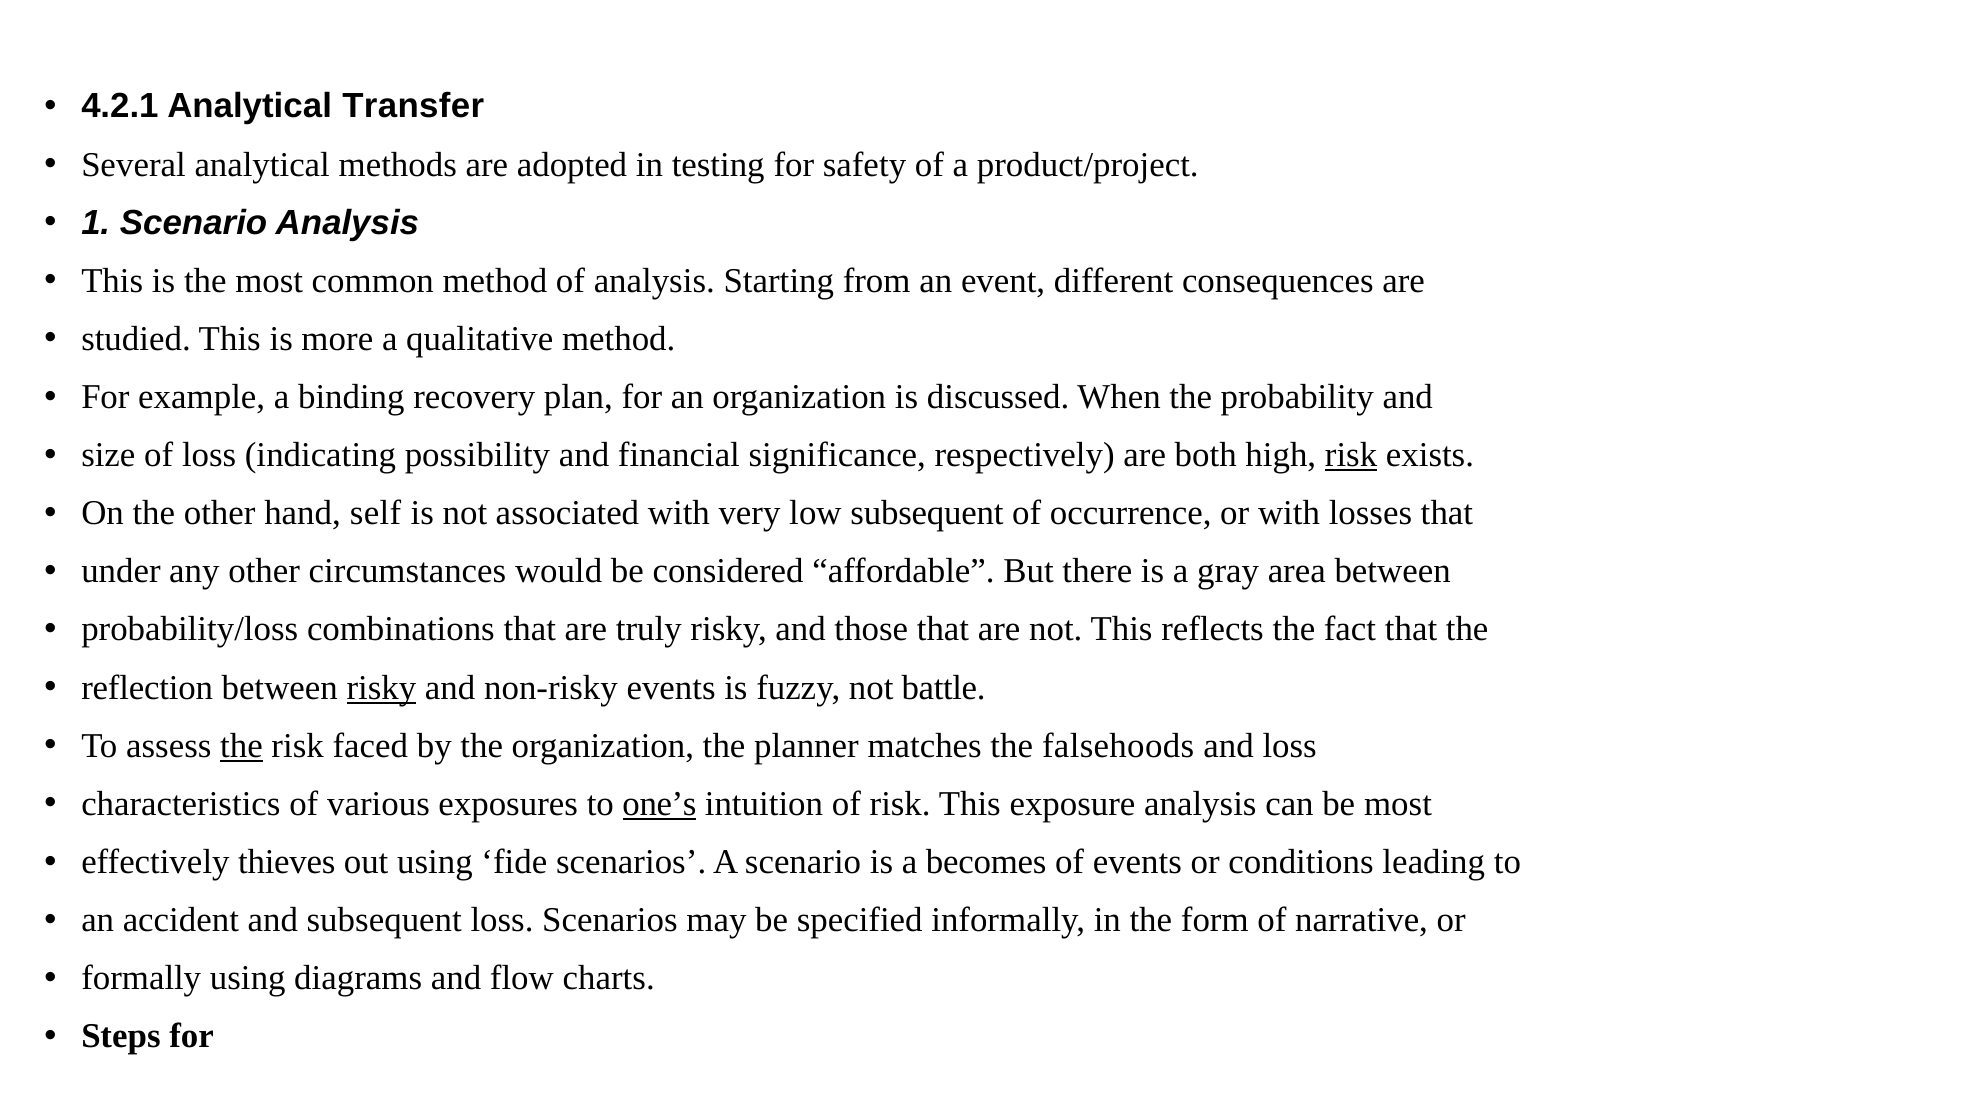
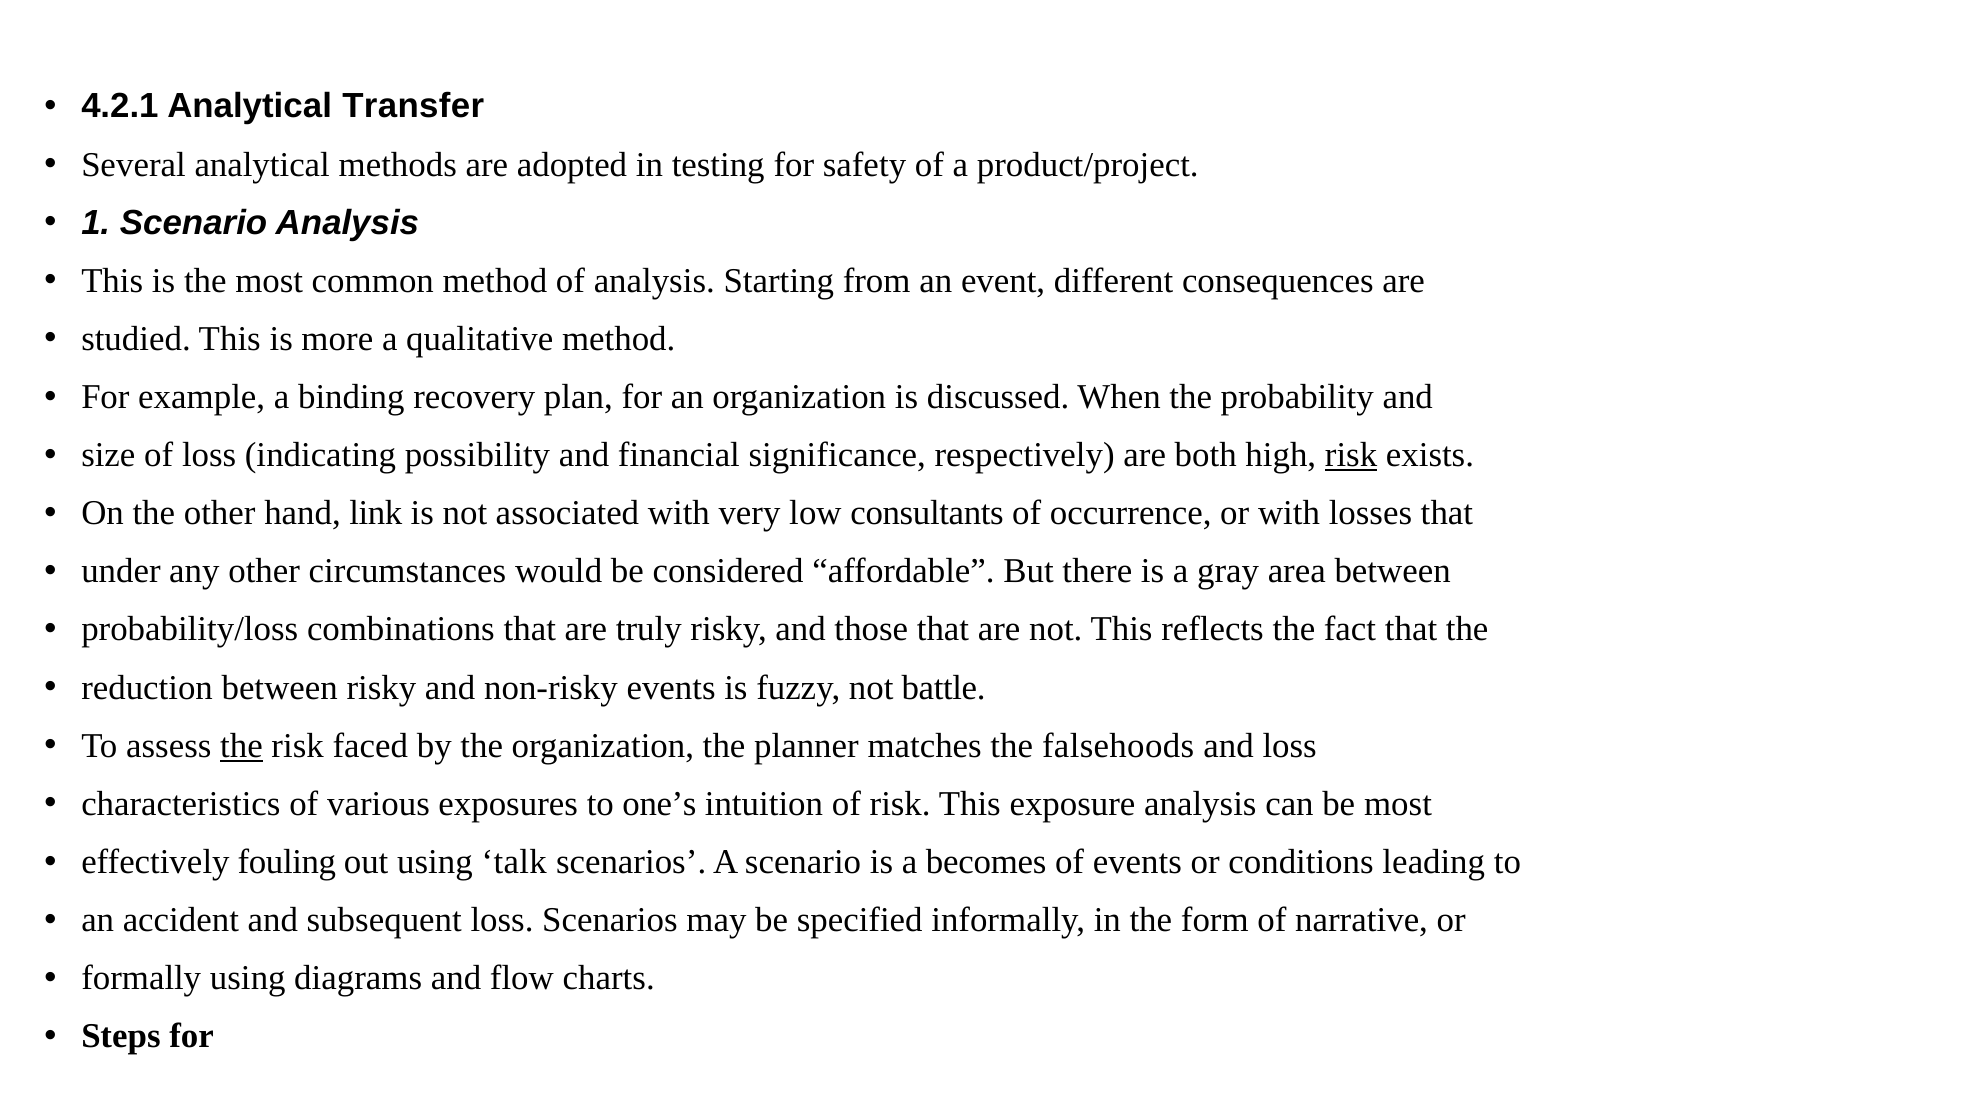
self: self -> link (376, 513)
low subsequent: subsequent -> consultants (927, 513)
reflection: reflection -> reduction (147, 688)
risky underline: present -> none (381, 688)
one’s underline: present -> none (660, 804)
thieves: thieves -> fouling (287, 862)
fide: fide -> talk (514, 862)
